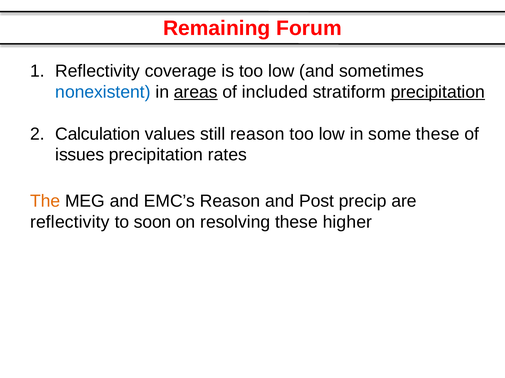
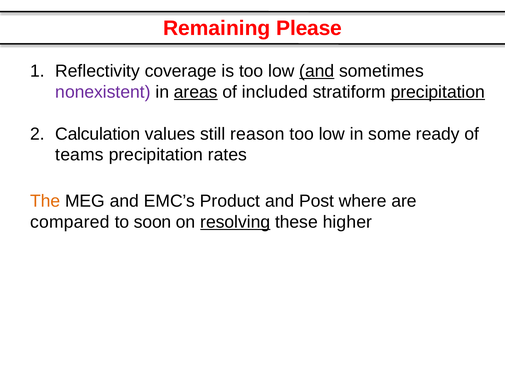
Forum: Forum -> Please (309, 28)
and underline: none -> present (317, 71)
nonexistent colour: blue -> purple (103, 92)
some these: these -> ready (438, 134)
issues: issues -> teams (80, 155)
EMC’s Reason: Reason -> Product (230, 201)
precip: precip -> where (363, 201)
reflectivity: reflectivity -> compared (70, 223)
resolving underline: none -> present (235, 223)
